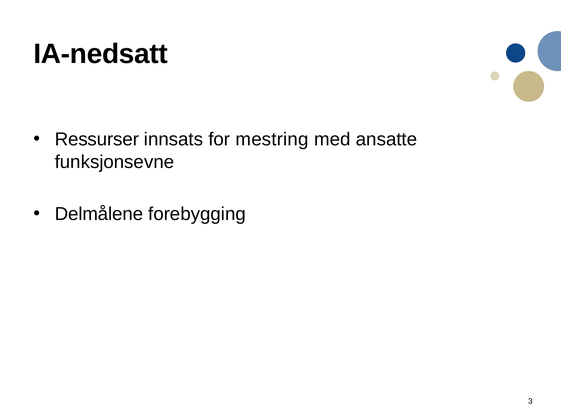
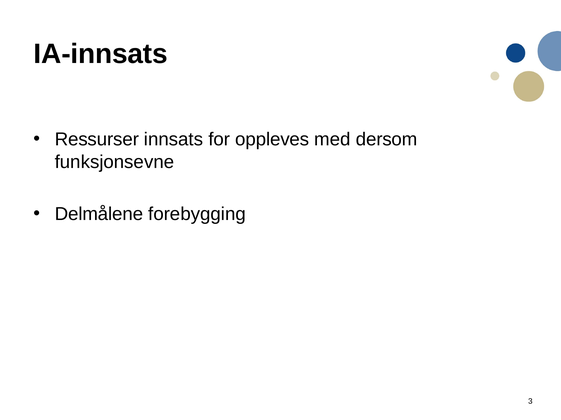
IA-nedsatt: IA-nedsatt -> IA-innsats (101, 54)
mestring: mestring -> oppleves (272, 140)
ansatte: ansatte -> dersom (387, 140)
